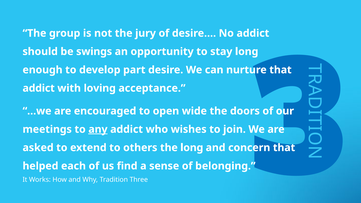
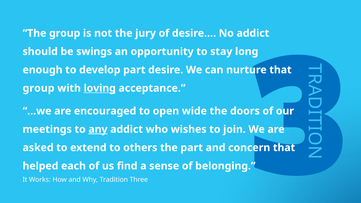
addict: addict -> group (39, 88)
loving underline: none -> present (100, 88)
the long: long -> part (192, 148)
